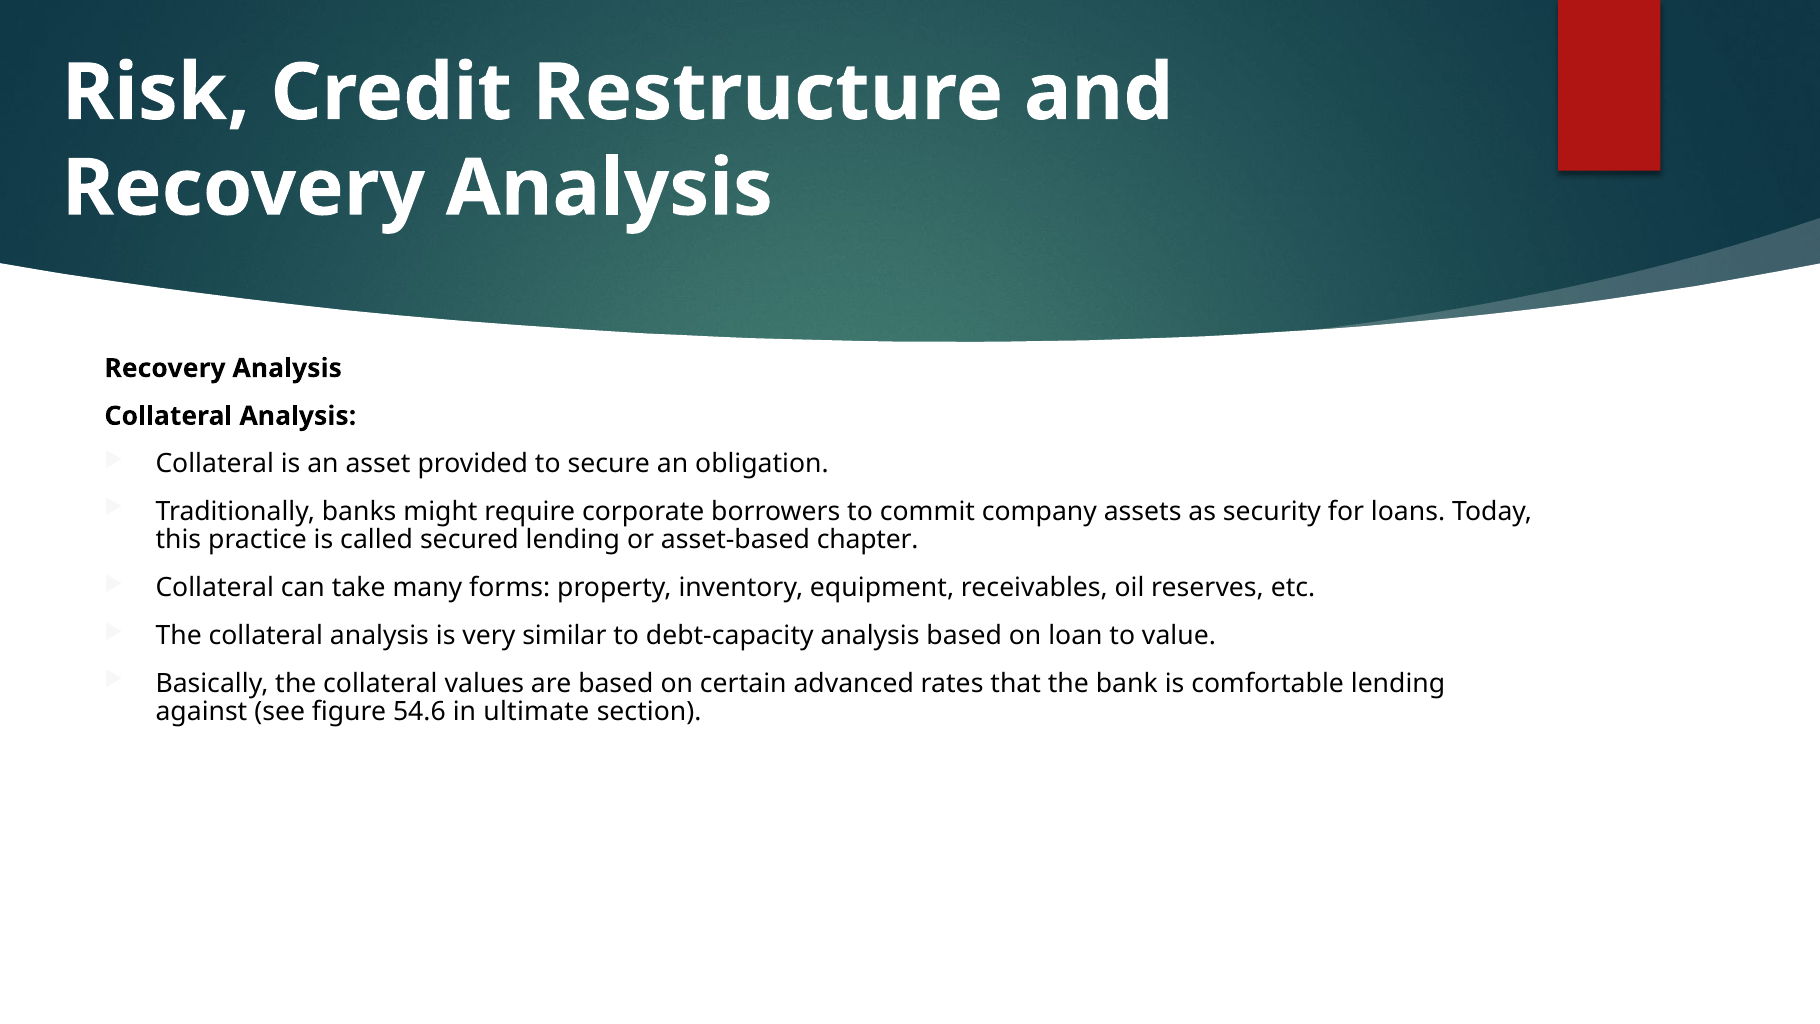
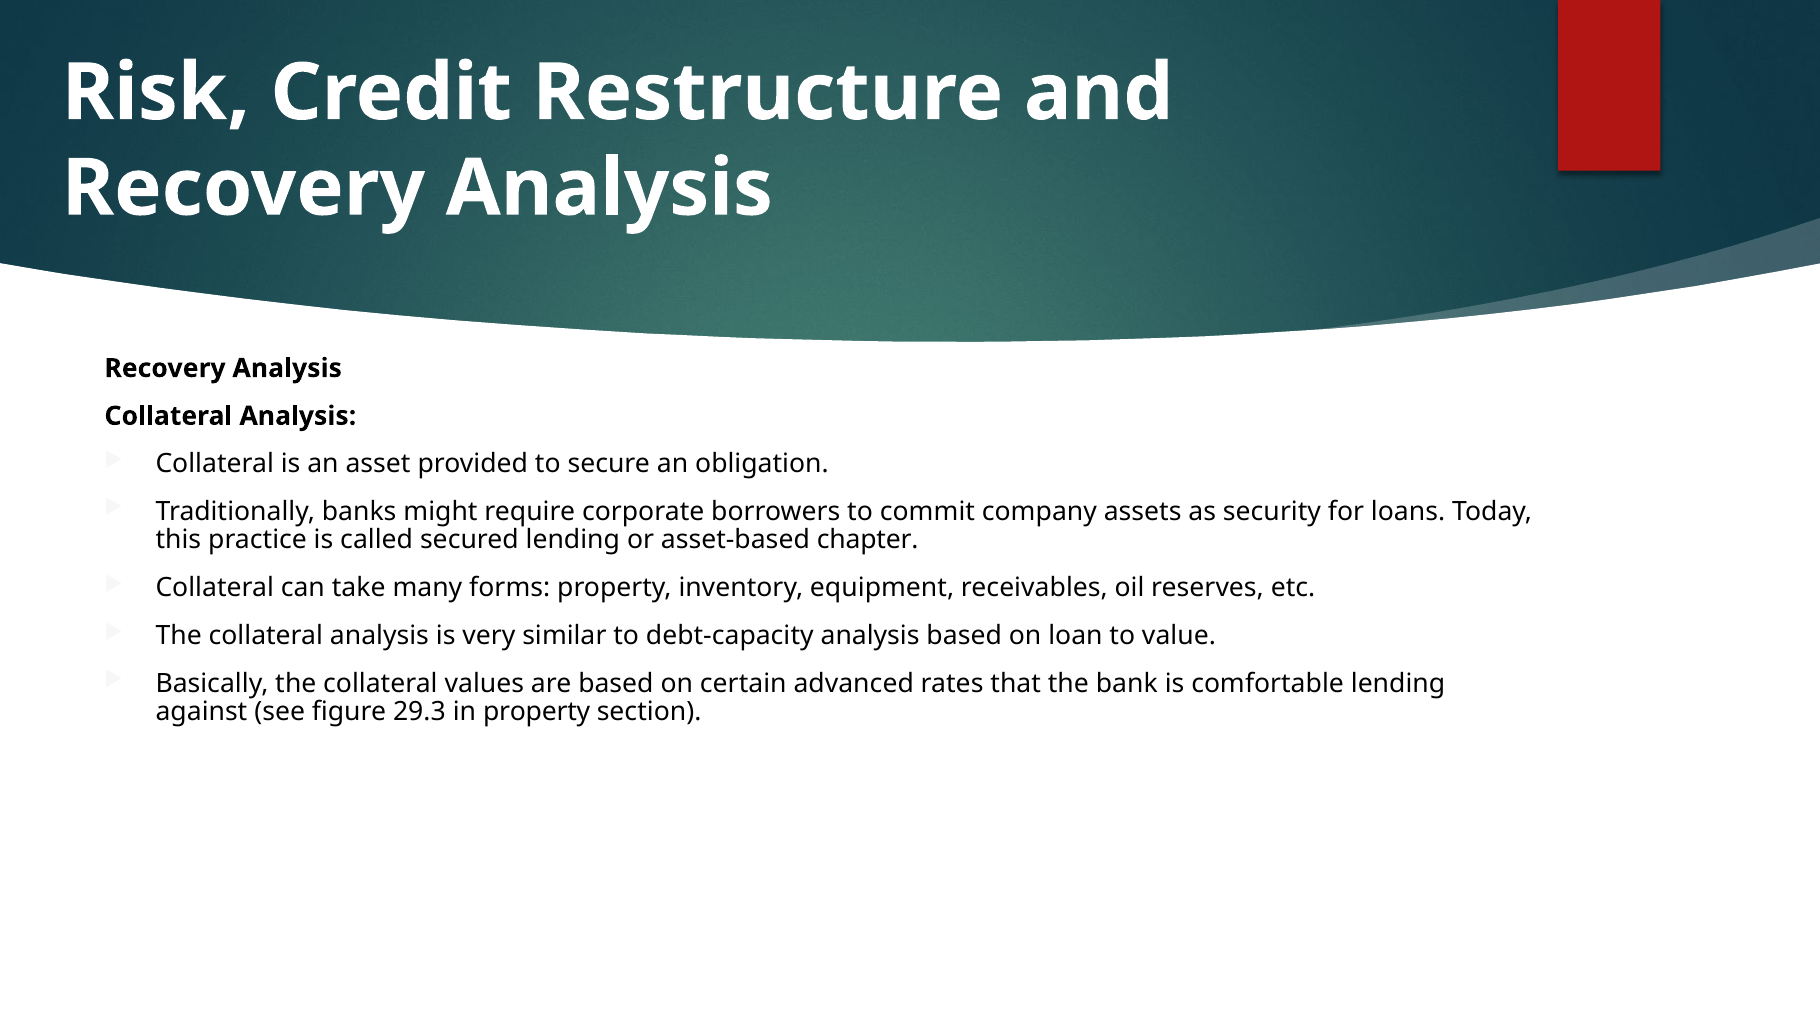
54.6: 54.6 -> 29.3 (419, 712)
in ultimate: ultimate -> property (537, 712)
